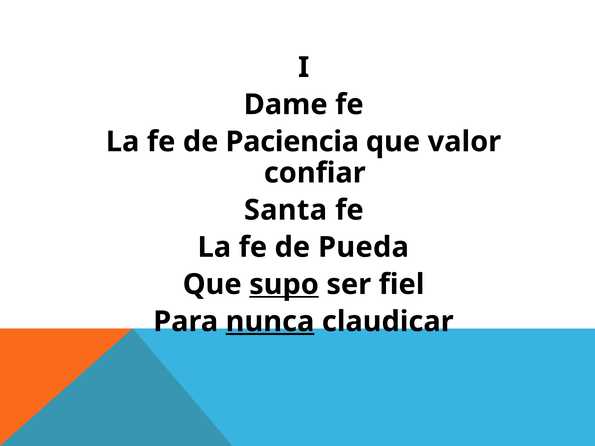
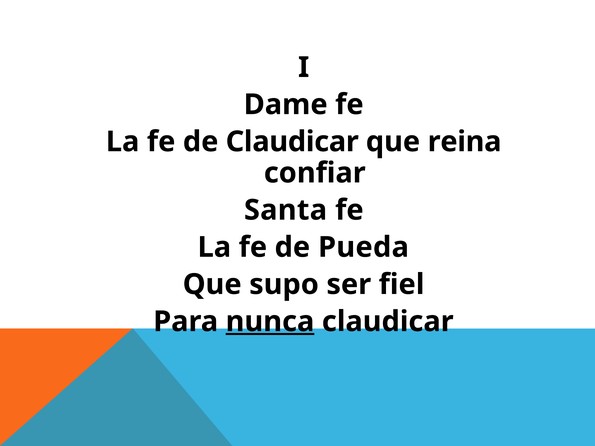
de Paciencia: Paciencia -> Claudicar (292, 142)
valor: valor -> reina (465, 142)
supo underline: present -> none (284, 285)
